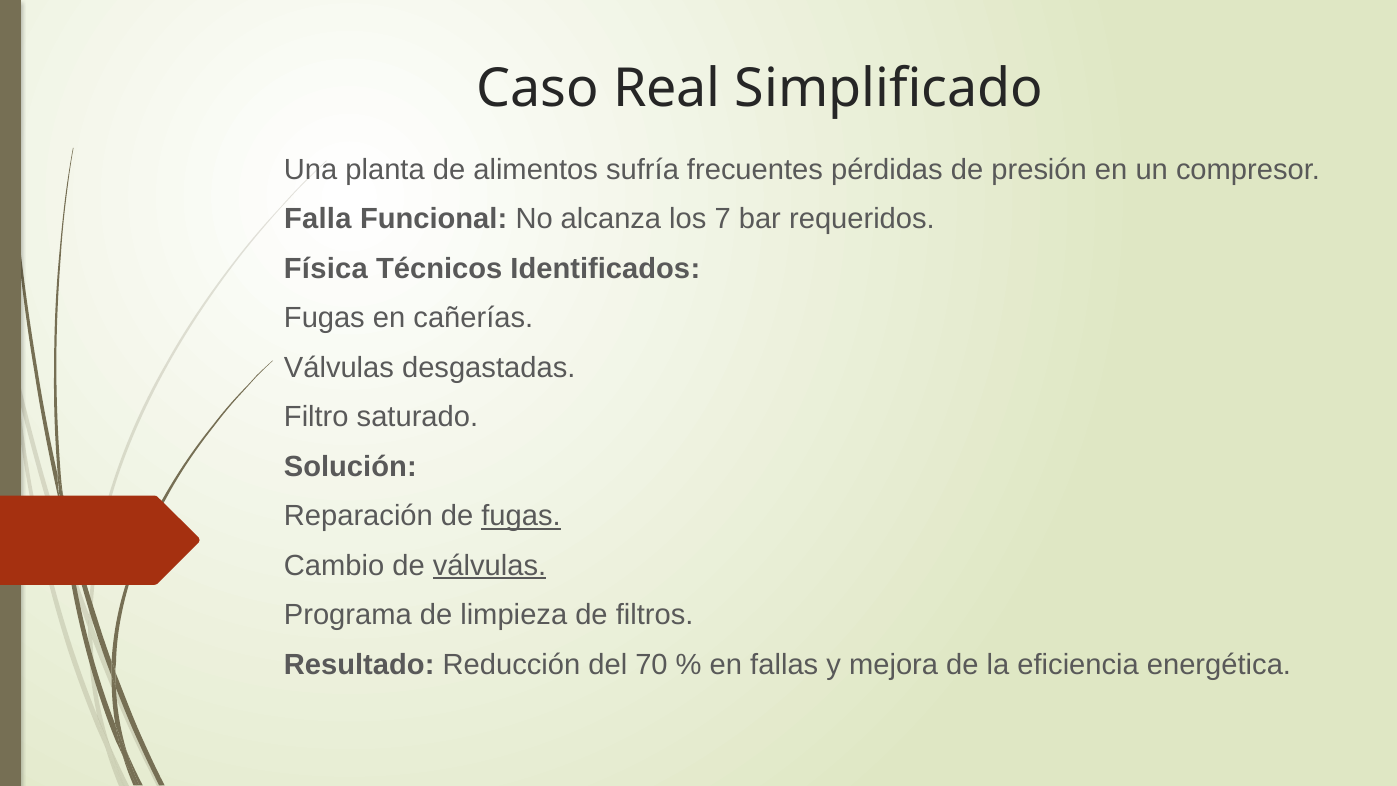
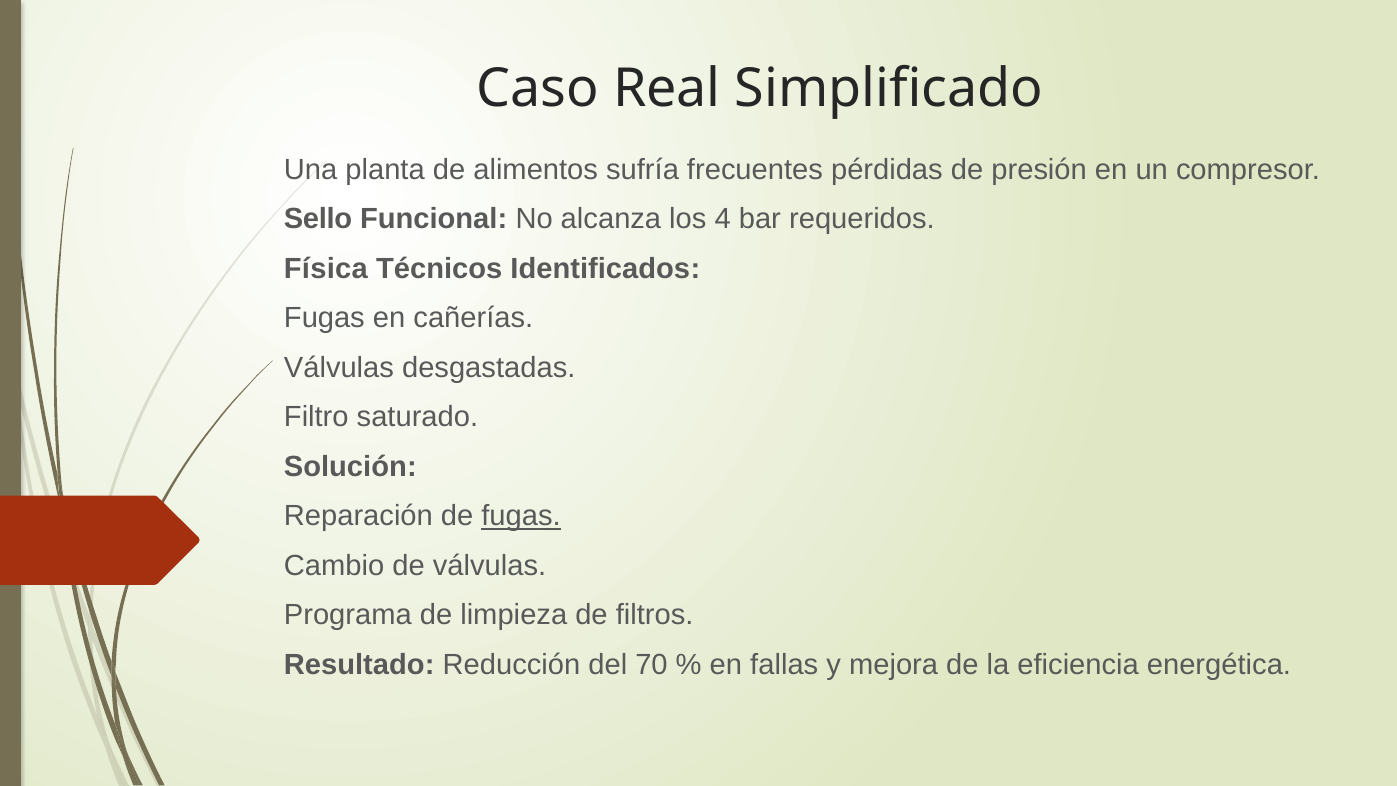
Falla: Falla -> Sello (318, 219)
7: 7 -> 4 (723, 219)
válvulas underline: present -> none (489, 566)
